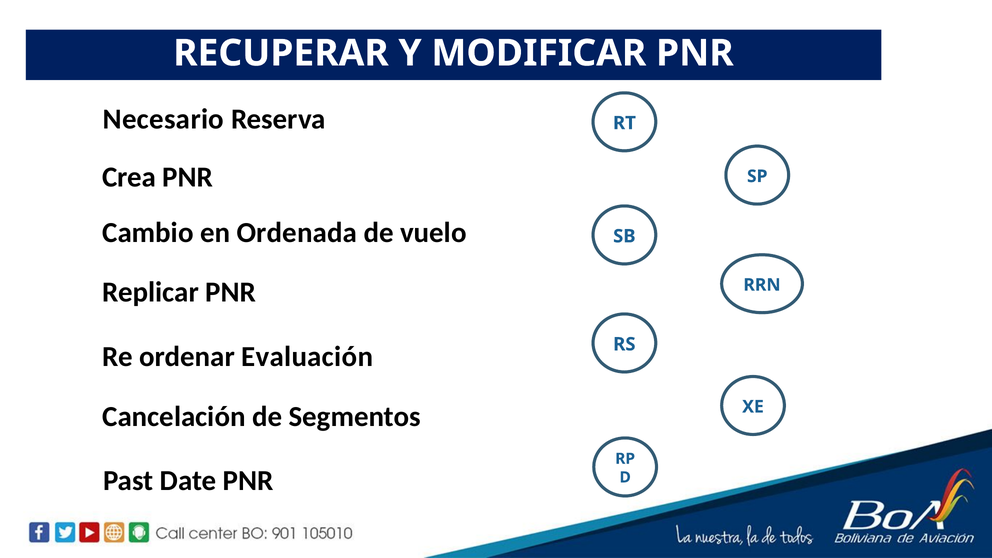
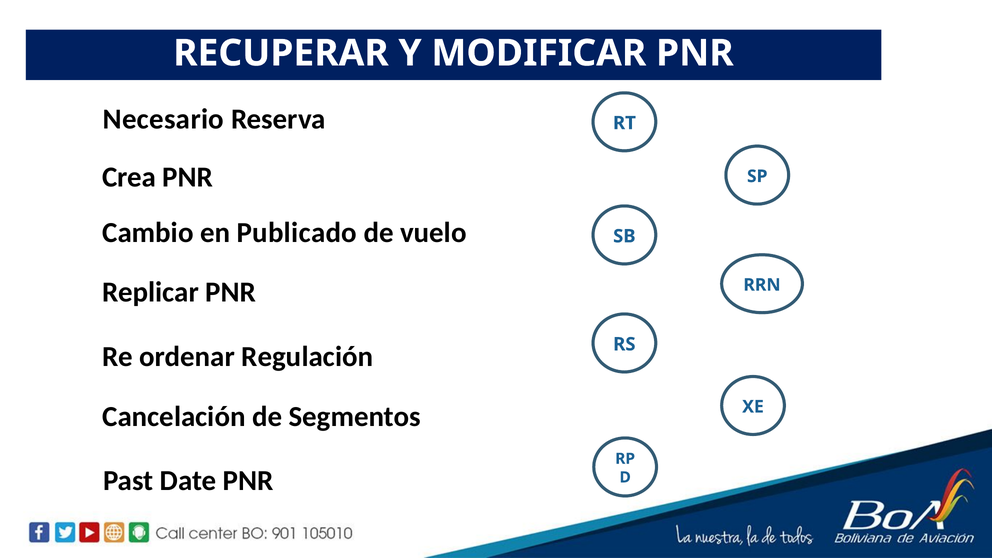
Ordenada: Ordenada -> Publicado (297, 233)
Evaluación: Evaluación -> Regulación (307, 357)
